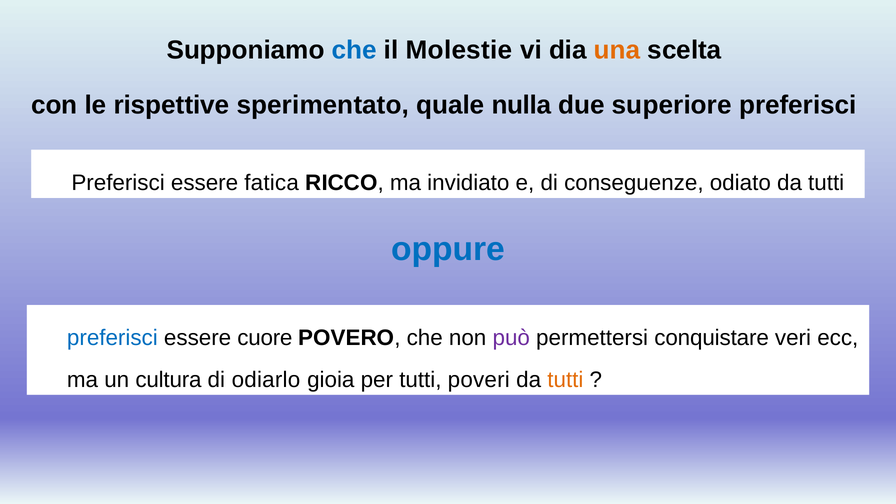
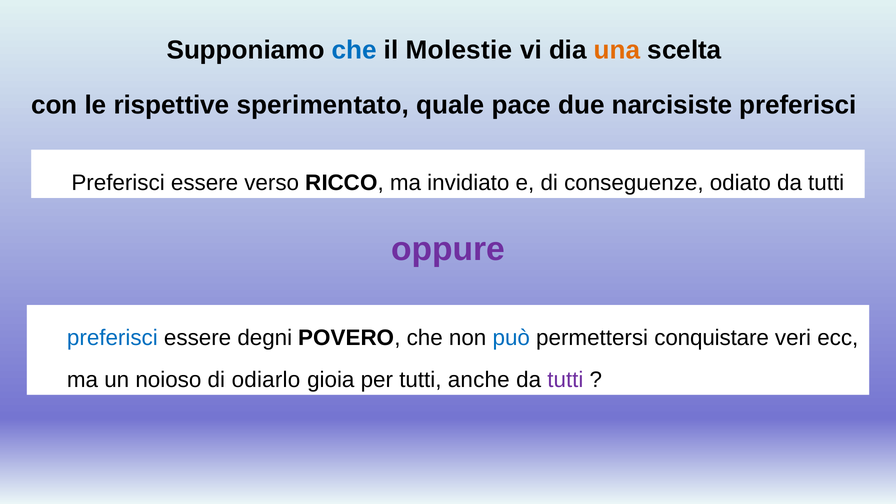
nulla: nulla -> pace (521, 105)
superiore: superiore -> narcisiste (672, 105)
fatica: fatica -> verso (272, 183)
oppure colour: blue -> purple (448, 249)
cuore: cuore -> degni (265, 338)
può colour: purple -> blue (511, 338)
cultura: cultura -> noioso (168, 380)
poveri: poveri -> anche (479, 380)
tutti colour: orange -> purple (565, 380)
